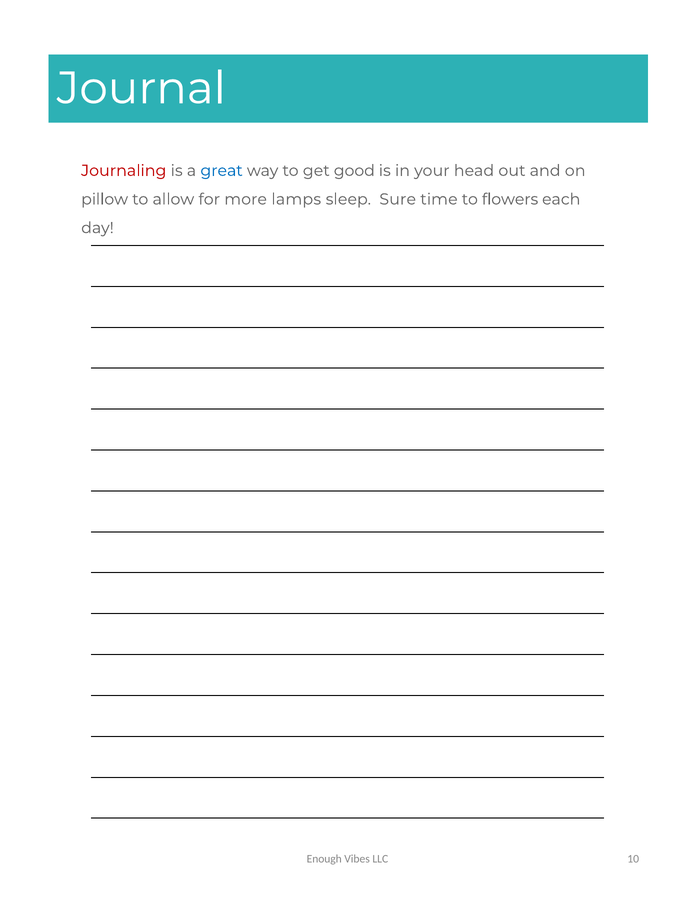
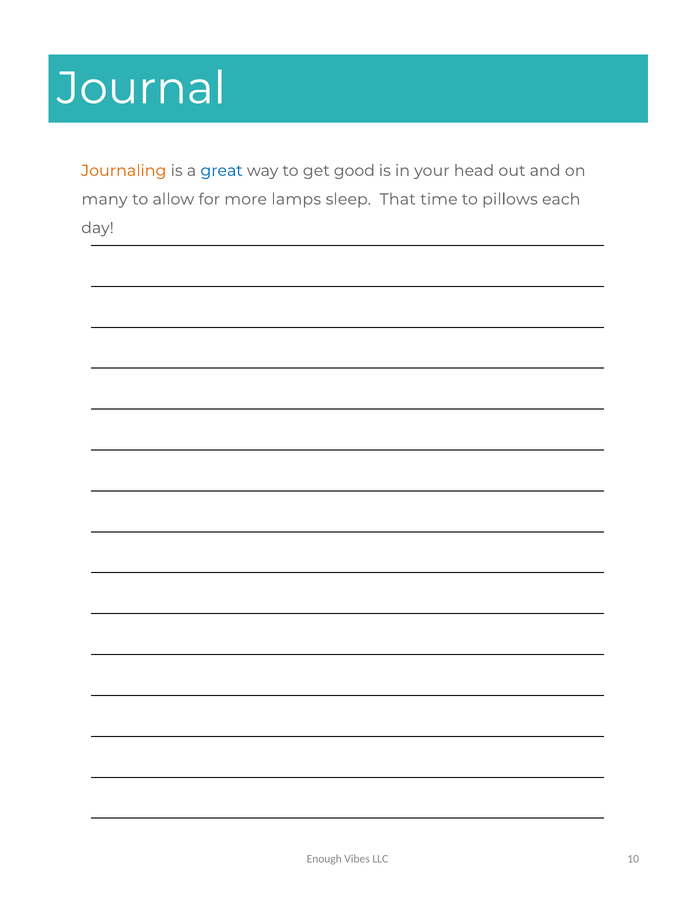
Journaling colour: red -> orange (124, 171)
pillow: pillow -> many (104, 199)
Sure: Sure -> That (398, 199)
flowers: flowers -> pillows (510, 199)
